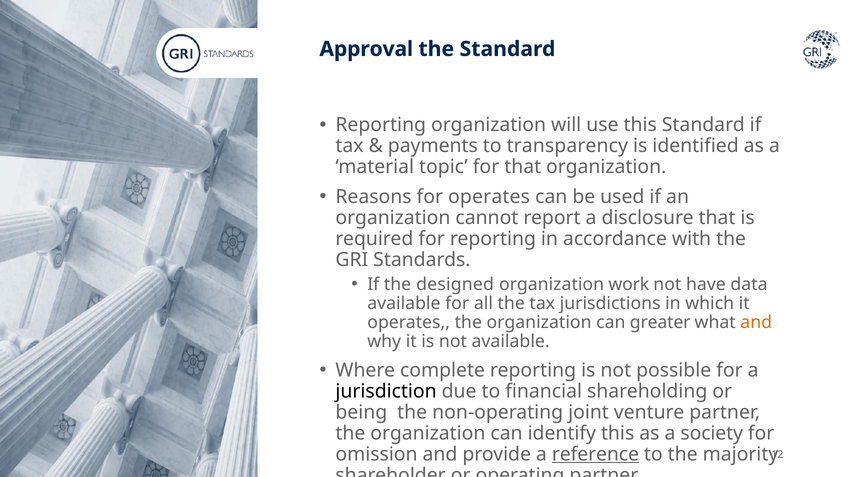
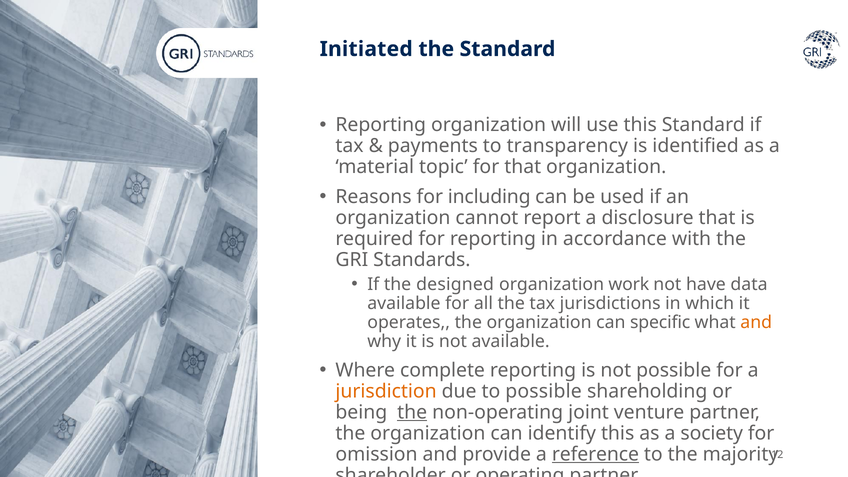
Approval: Approval -> Initiated (366, 49)
for operates: operates -> including (489, 197)
greater: greater -> specific (660, 322)
jurisdiction colour: black -> orange (386, 391)
to financial: financial -> possible (544, 391)
the underline: none -> present (412, 412)
